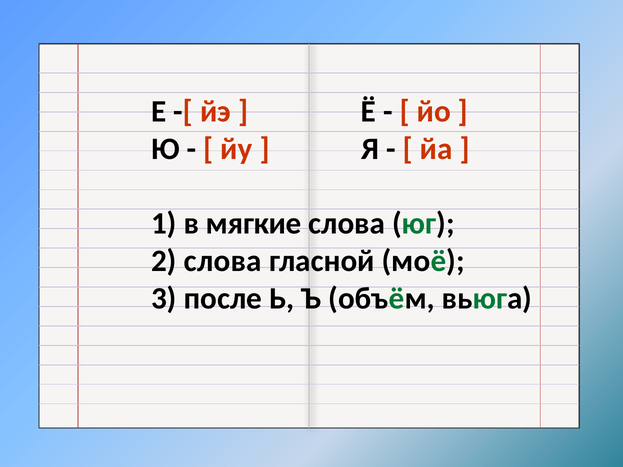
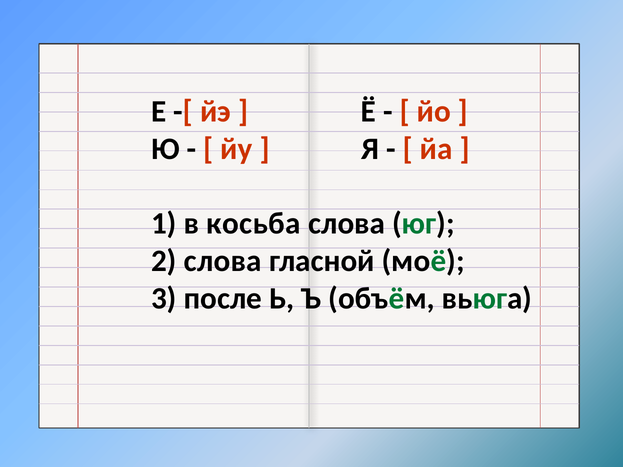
мягкие: мягкие -> косьба (253, 224)
